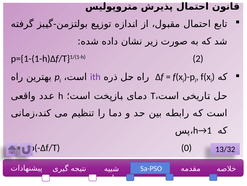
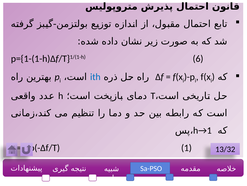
2: 2 -> 6 (198, 58)
ith colour: purple -> blue (95, 77)
0: 0 -> 1 (186, 147)
